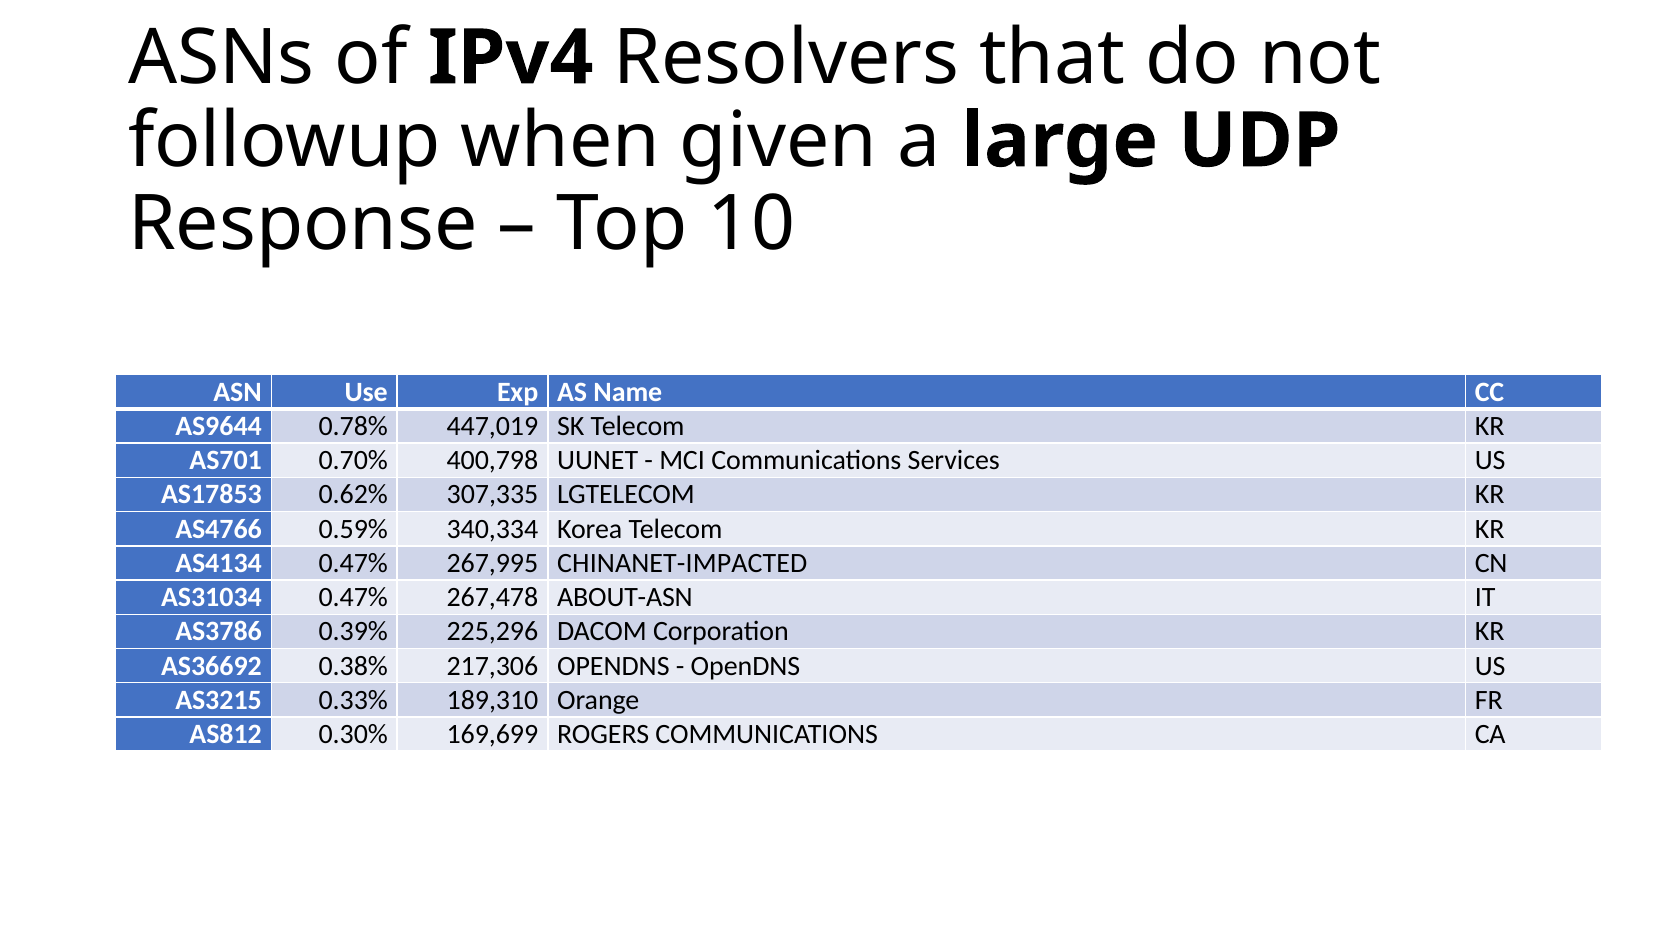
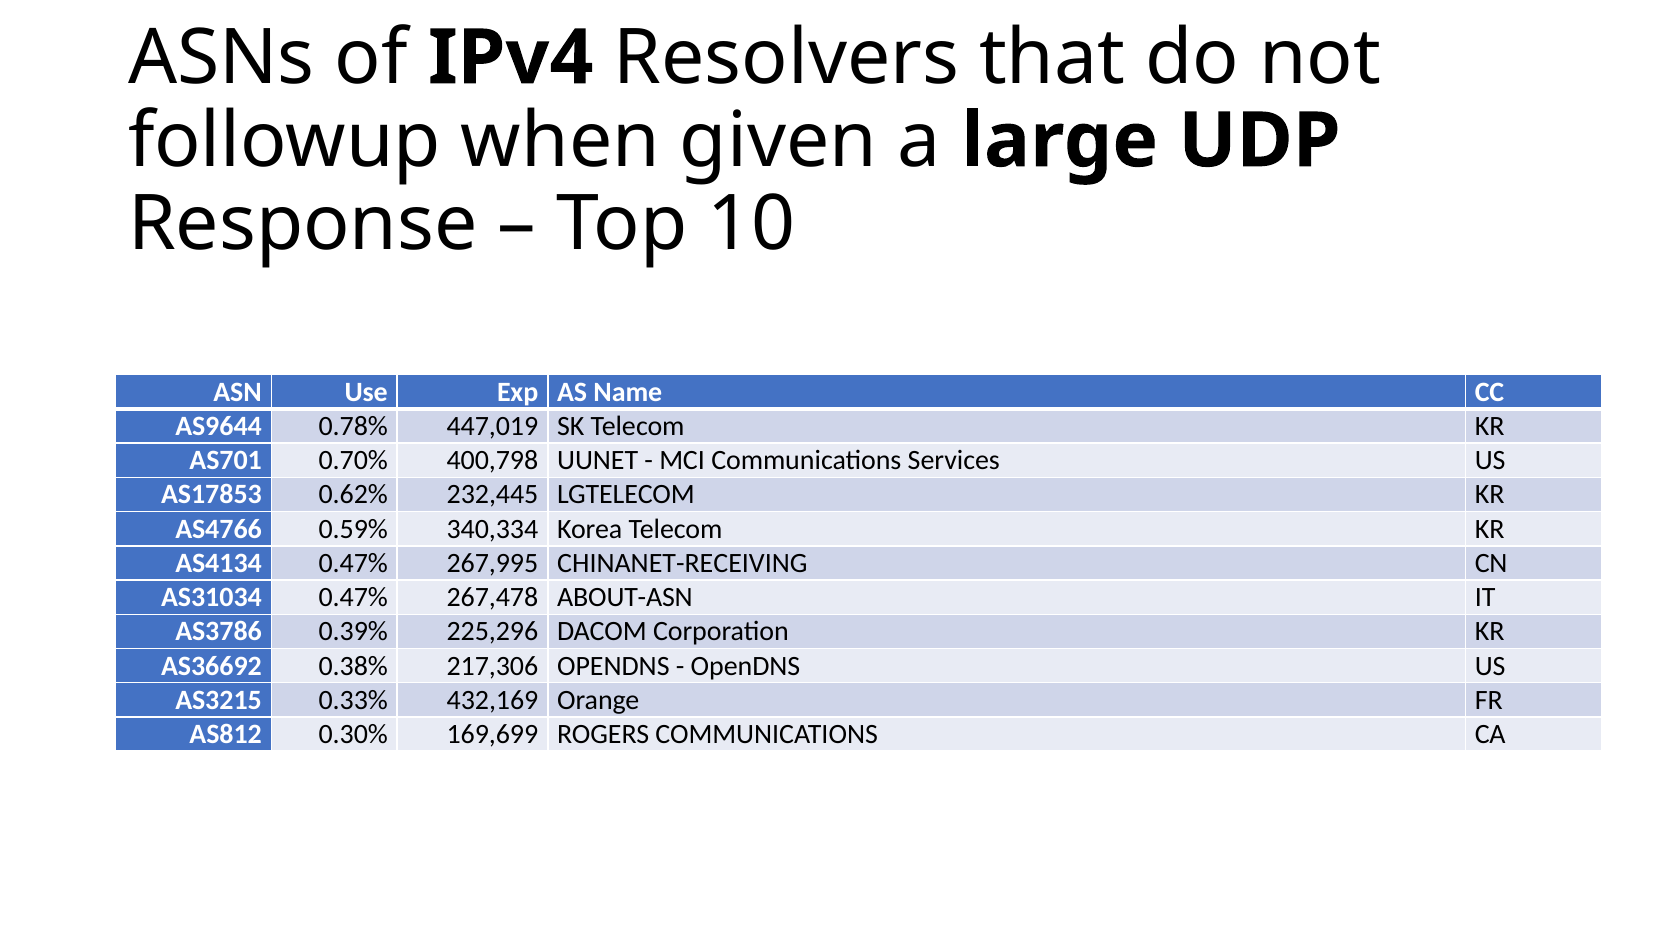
307,335: 307,335 -> 232,445 (493, 495)
CHINANET-IMPACTED: CHINANET-IMPACTED -> CHINANET-RECEIVING (682, 563)
189,310: 189,310 -> 432,169 (493, 701)
